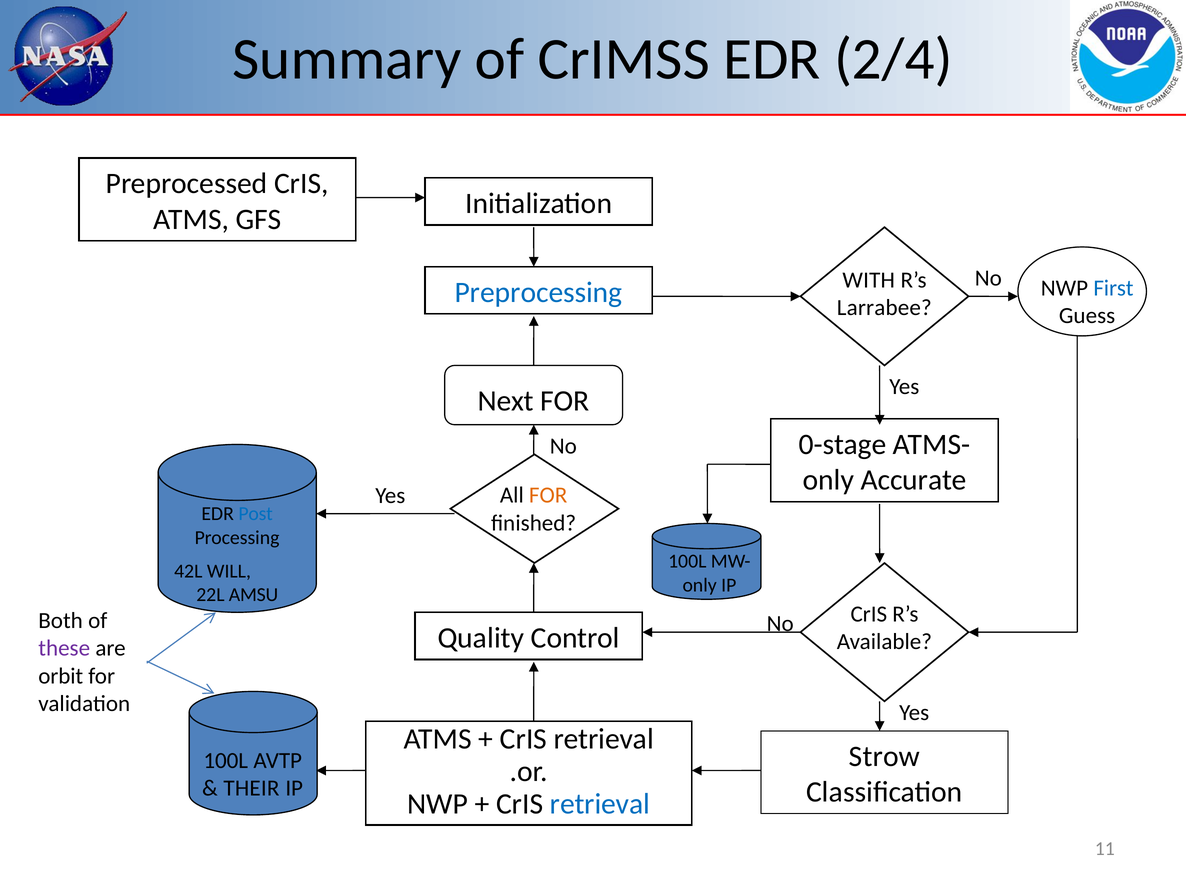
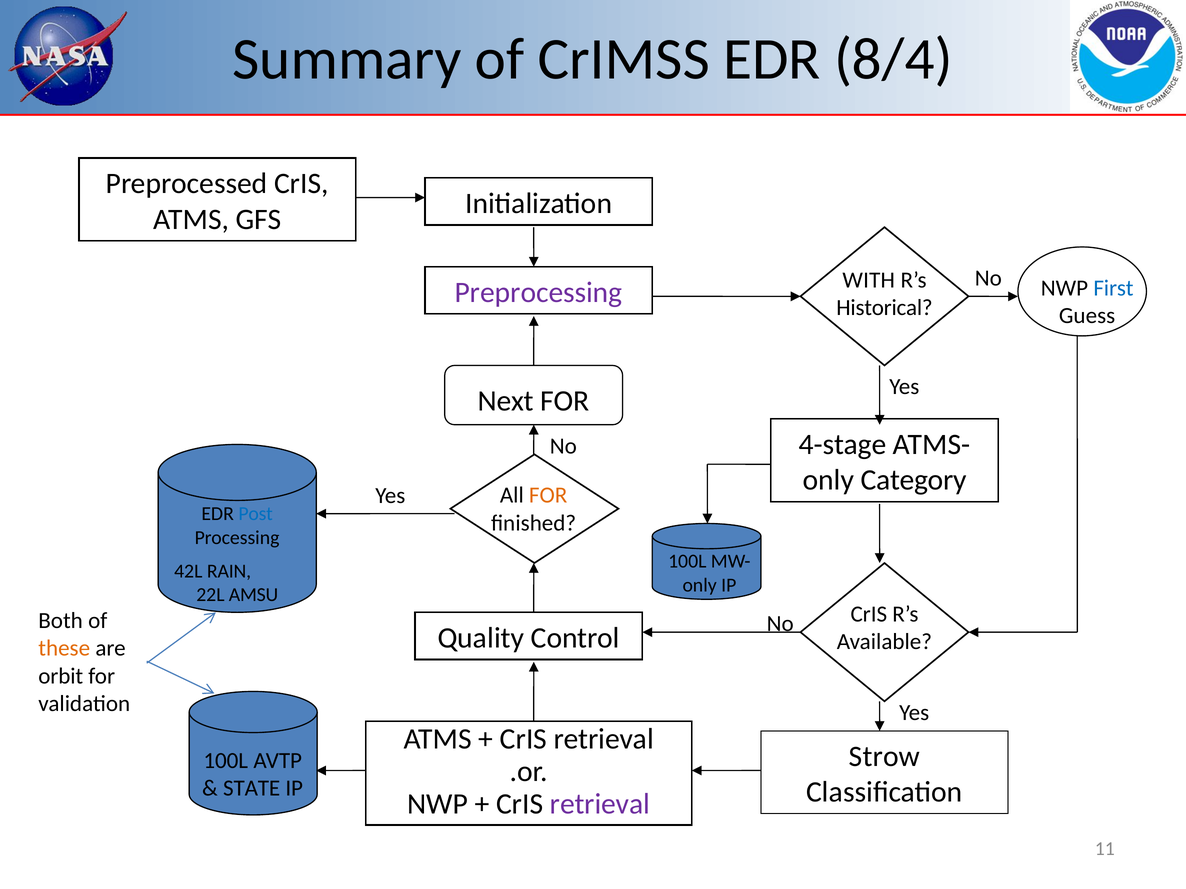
2/4: 2/4 -> 8/4 (893, 59)
Preprocessing colour: blue -> purple (539, 293)
Larrabee: Larrabee -> Historical (884, 308)
0-stage: 0-stage -> 4-stage (843, 445)
Accurate: Accurate -> Category (914, 480)
WILL: WILL -> RAIN (229, 571)
these colour: purple -> orange (64, 649)
THEIR: THEIR -> STATE (252, 789)
retrieval colour: blue -> purple (600, 804)
